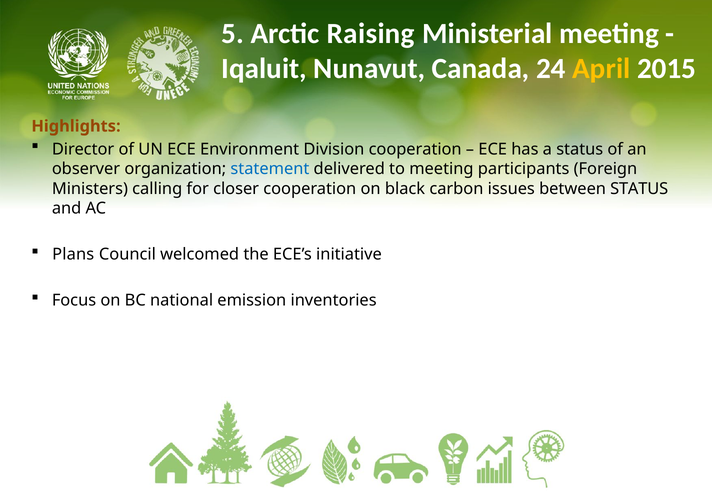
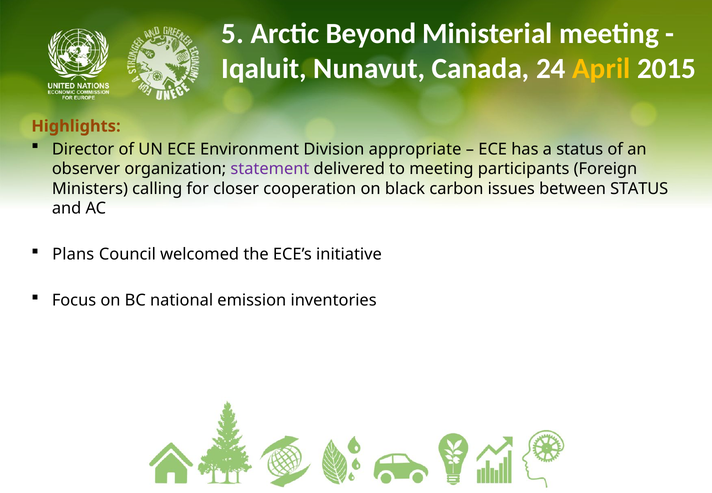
Raising: Raising -> Beyond (371, 33)
Division cooperation: cooperation -> appropriate (415, 149)
statement colour: blue -> purple (270, 169)
